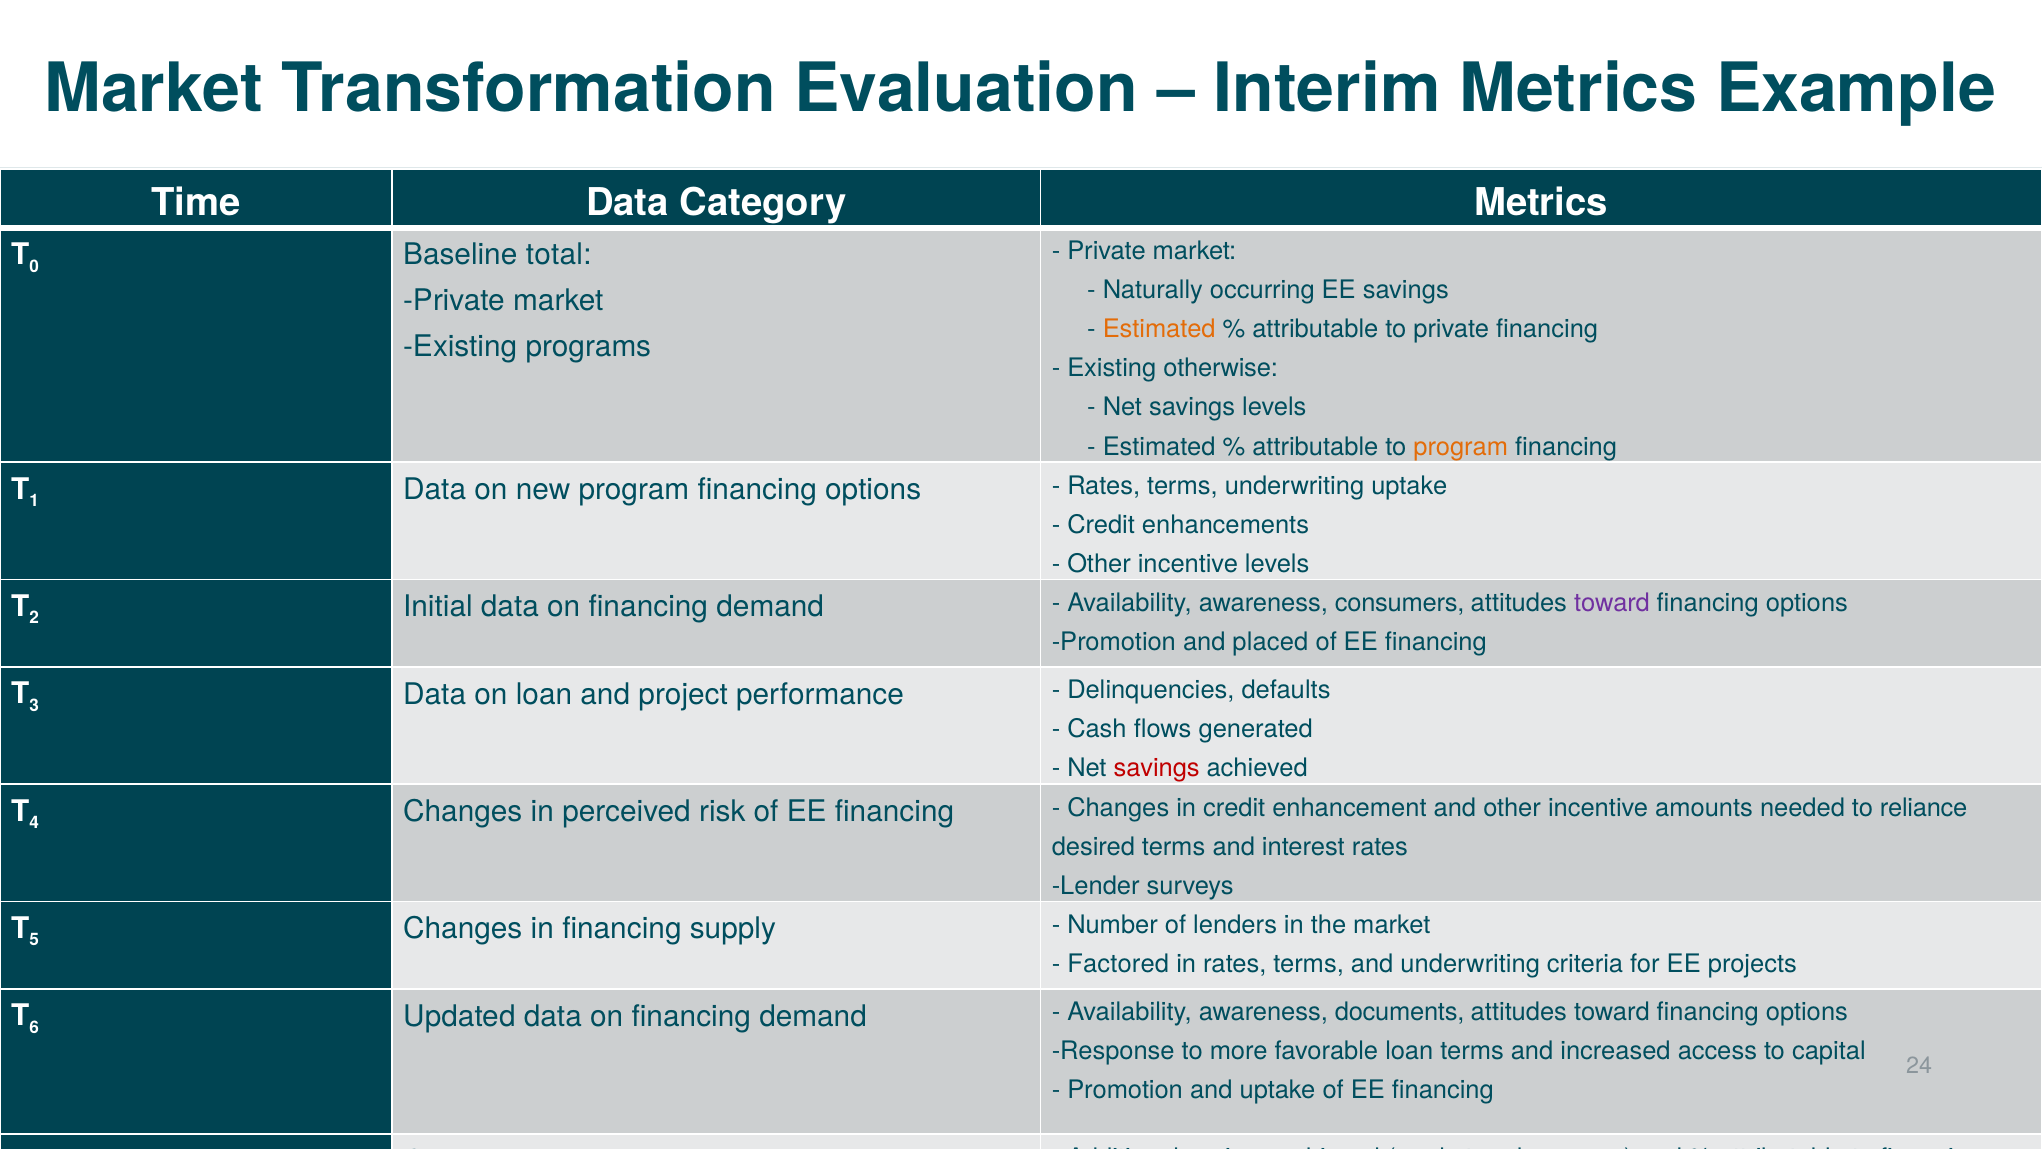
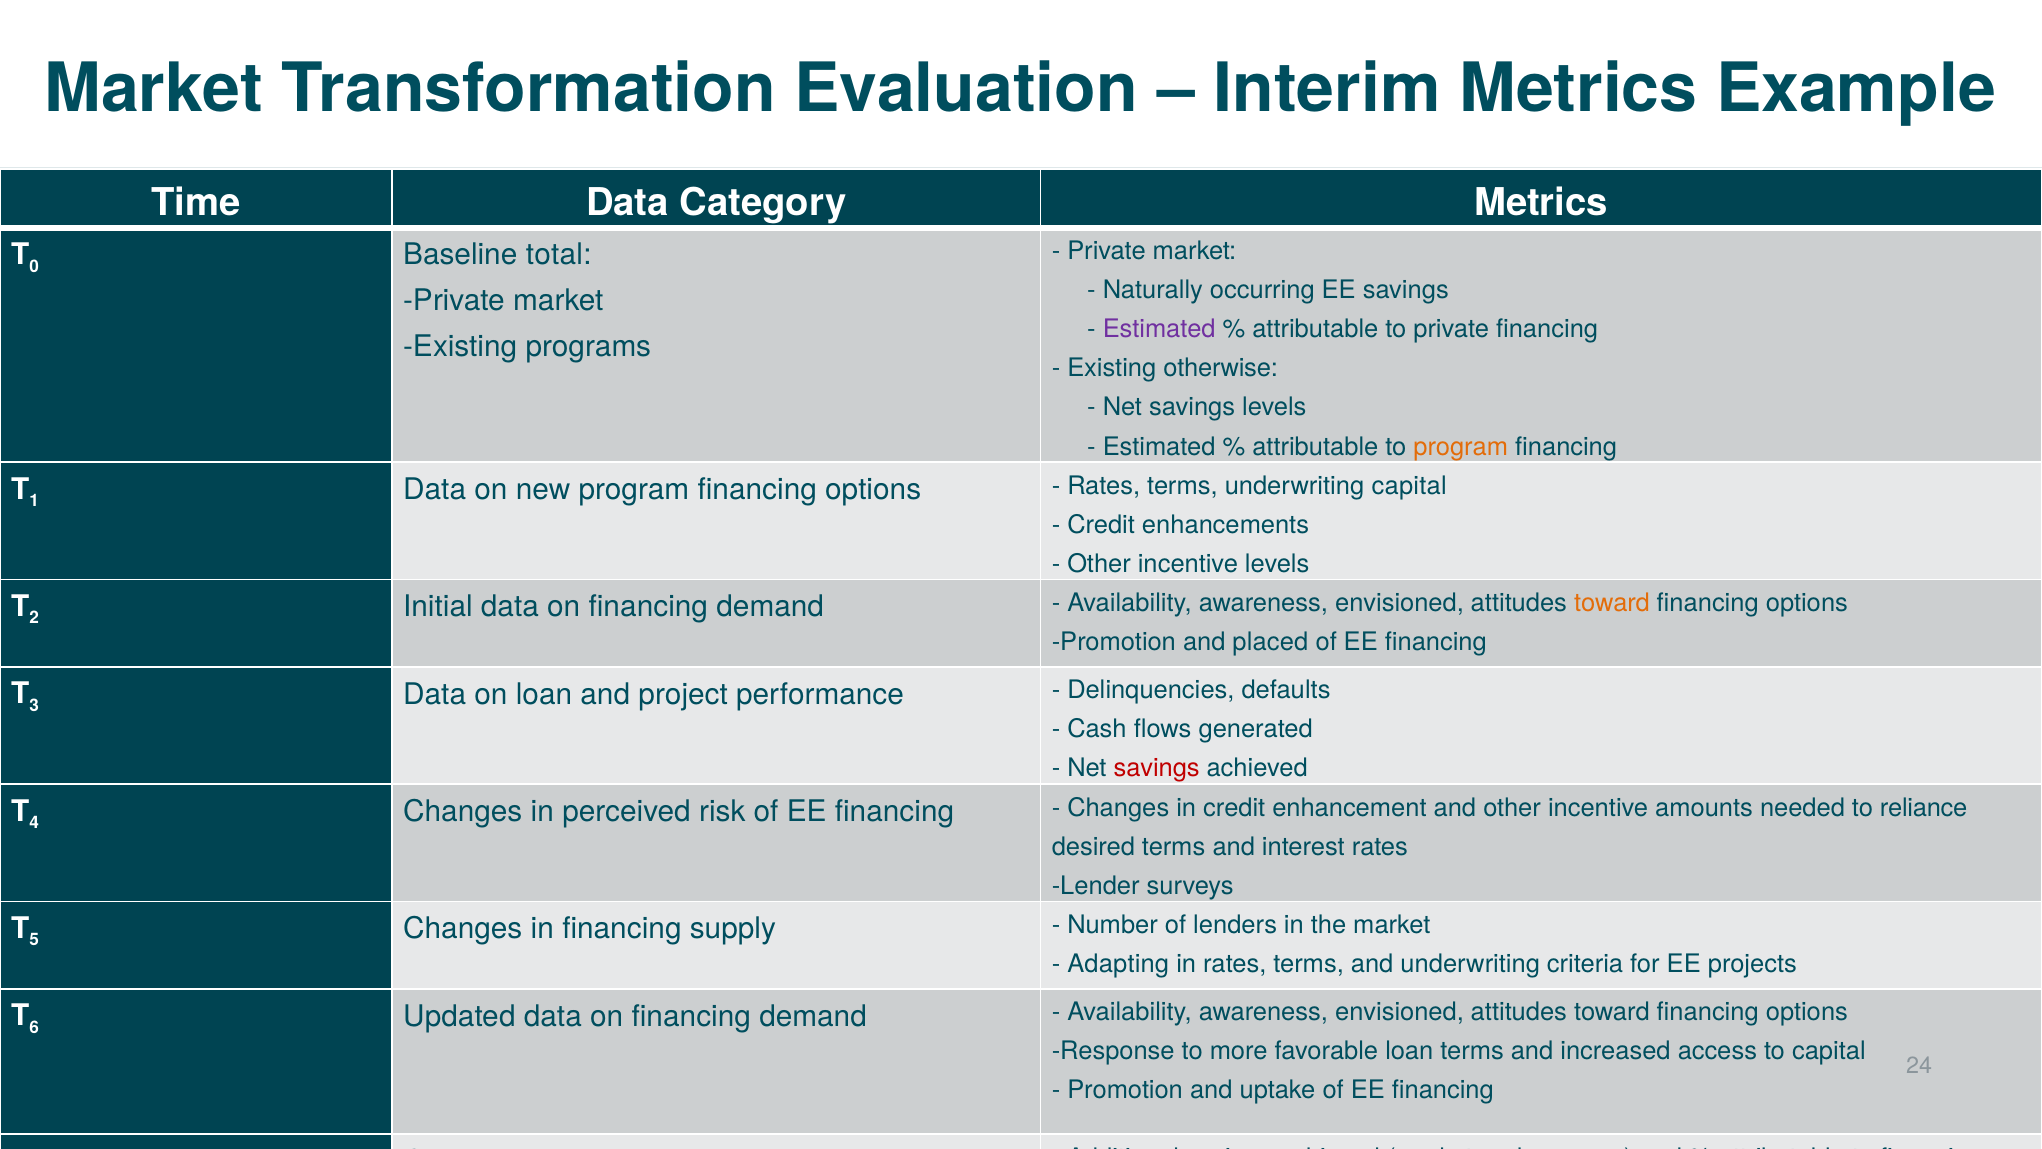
Estimated colour: orange -> purple (1159, 329)
underwriting uptake: uptake -> capital (1409, 486)
consumers: consumers -> envisioned (1400, 603)
toward colour: purple -> orange (1612, 603)
Factored: Factored -> Adapting (1118, 964)
documents: documents -> envisioned (1400, 1012)
